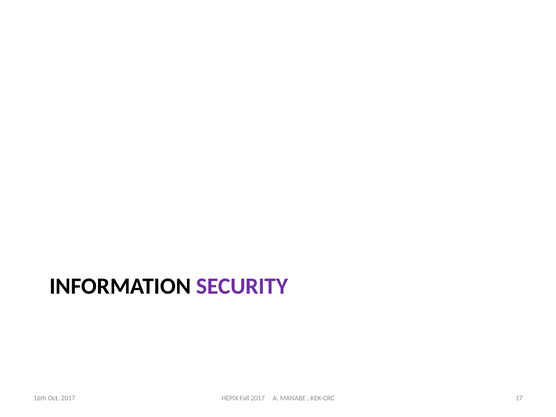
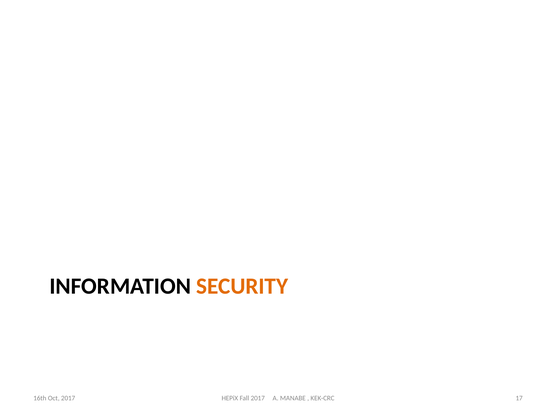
SECURITY colour: purple -> orange (242, 286)
